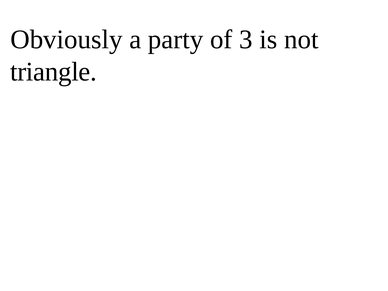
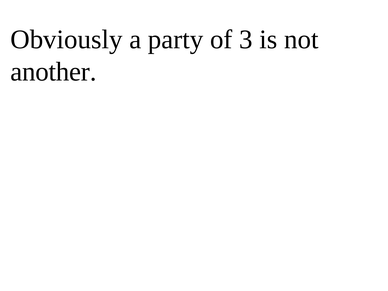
triangle: triangle -> another (53, 72)
